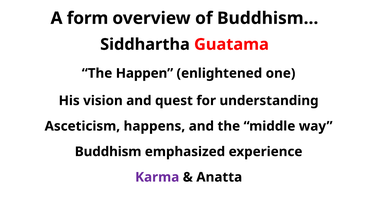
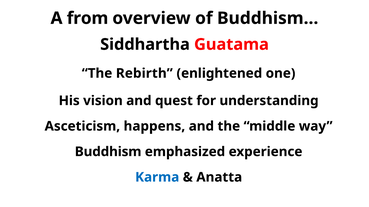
form: form -> from (88, 18)
Happen: Happen -> Rebirth (144, 73)
Karma colour: purple -> blue (157, 178)
